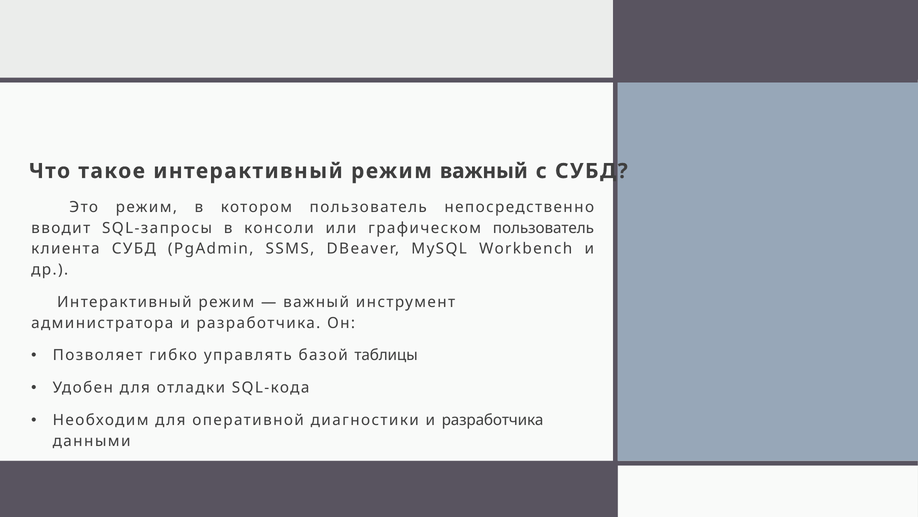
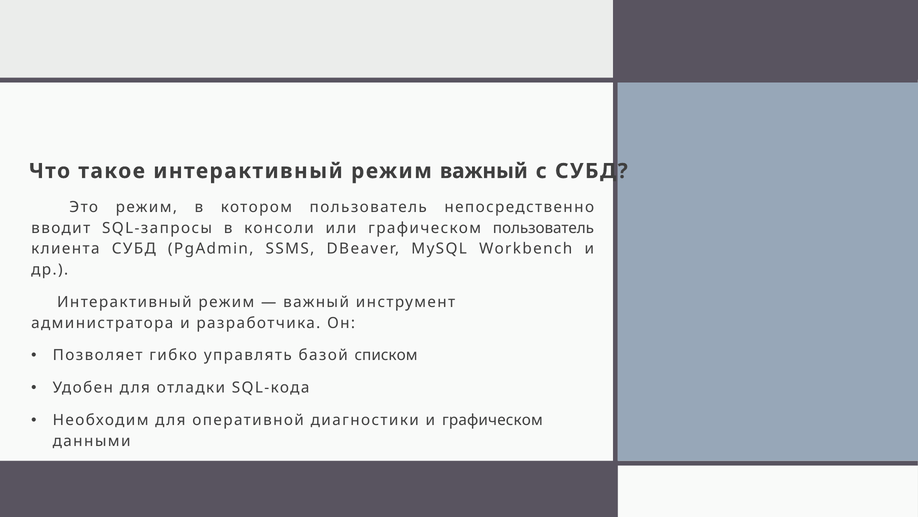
таблицы: таблицы -> списком (386, 355)
диагностики и разработчика: разработчика -> графическом (492, 420)
